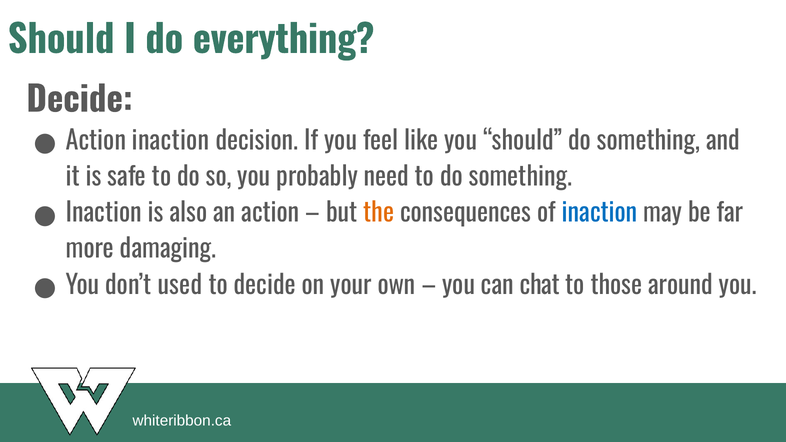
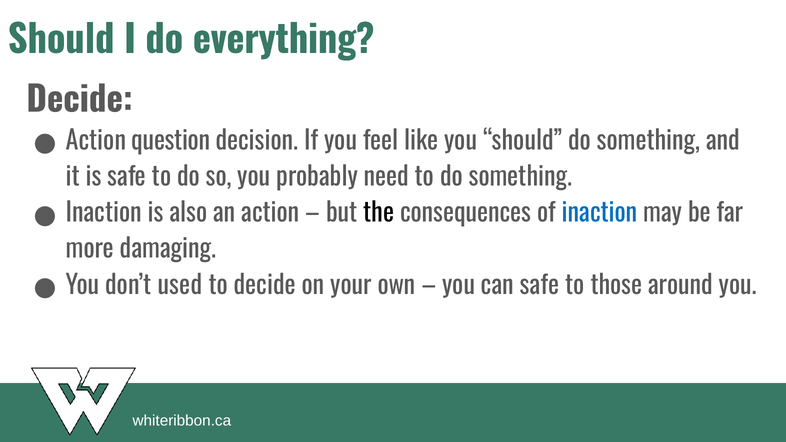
Action inaction: inaction -> question (171, 141)
the colour: orange -> black (379, 213)
can chat: chat -> safe (540, 286)
